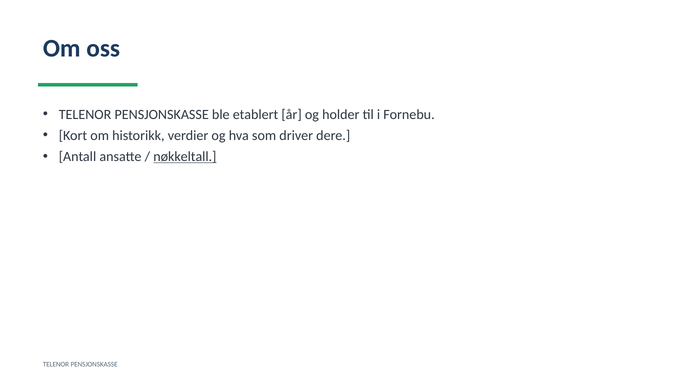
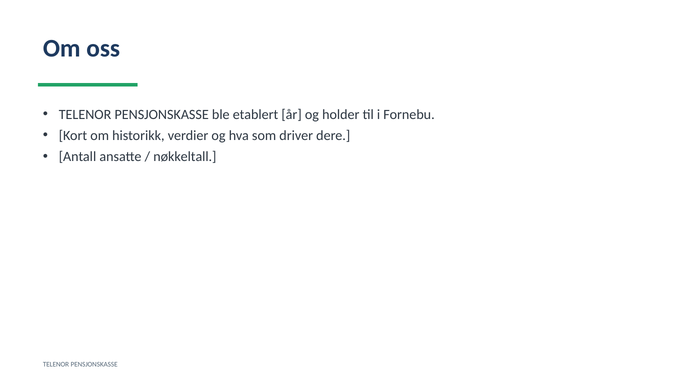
nøkkeltall underline: present -> none (185, 157)
